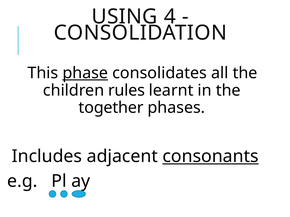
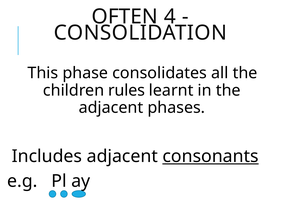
USING: USING -> OFTEN (125, 17)
phase underline: present -> none (85, 73)
together: together -> adjacent (111, 108)
